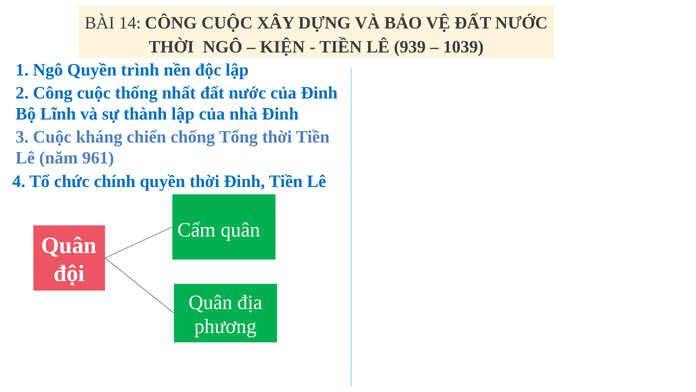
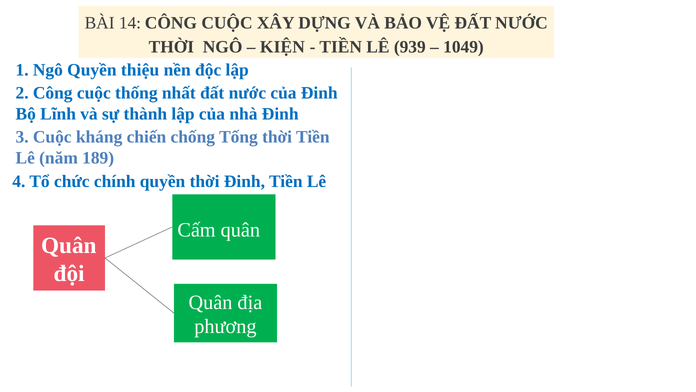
1039: 1039 -> 1049 (463, 47)
trình: trình -> thiệu (140, 70)
961: 961 -> 189 (98, 158)
